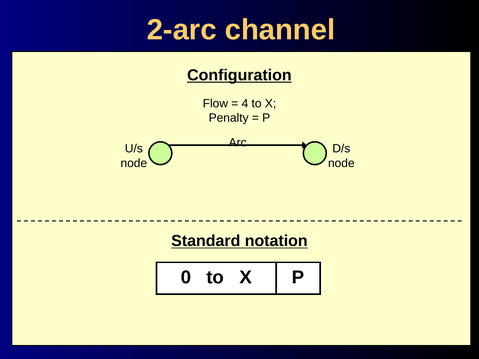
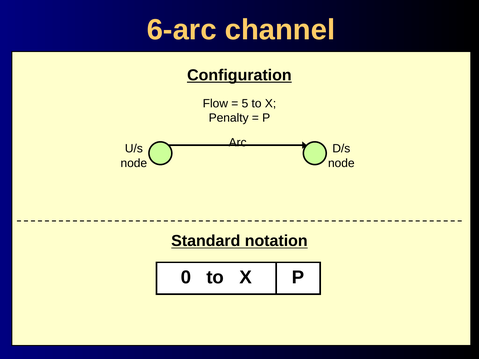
2-arc: 2-arc -> 6-arc (182, 30)
4: 4 -> 5 (245, 103)
